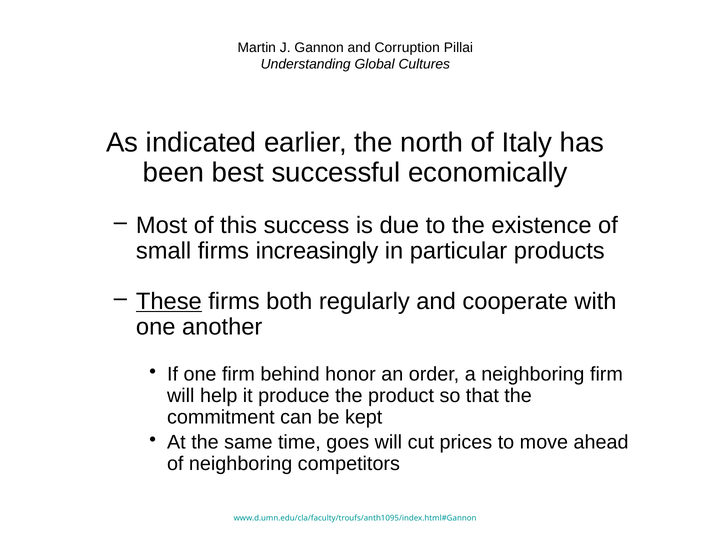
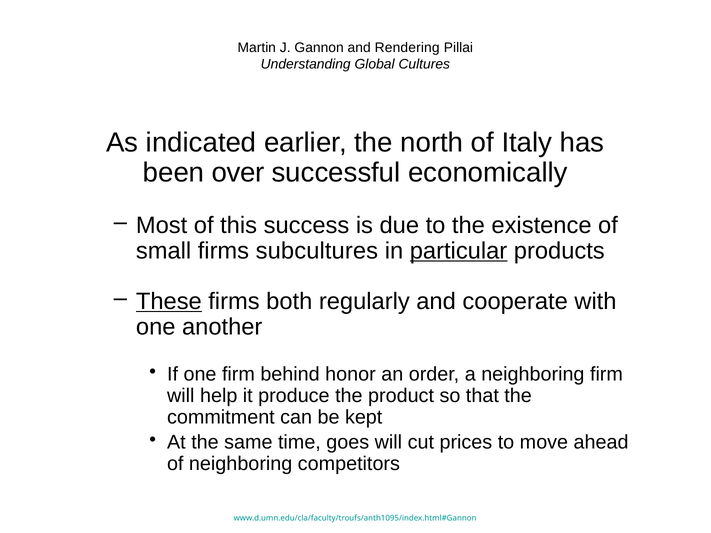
Corruption: Corruption -> Rendering (407, 48)
best: best -> over (238, 173)
increasingly: increasingly -> subcultures (317, 251)
particular underline: none -> present (459, 251)
